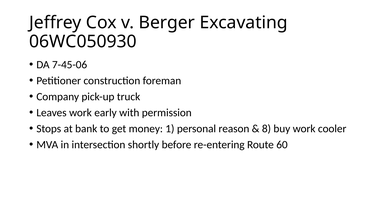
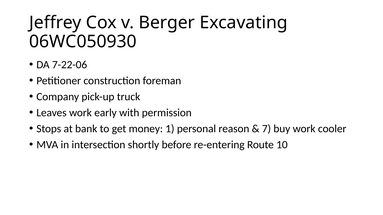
7-45-06: 7-45-06 -> 7-22-06 (70, 65)
8: 8 -> 7 (266, 129)
60: 60 -> 10 (282, 145)
